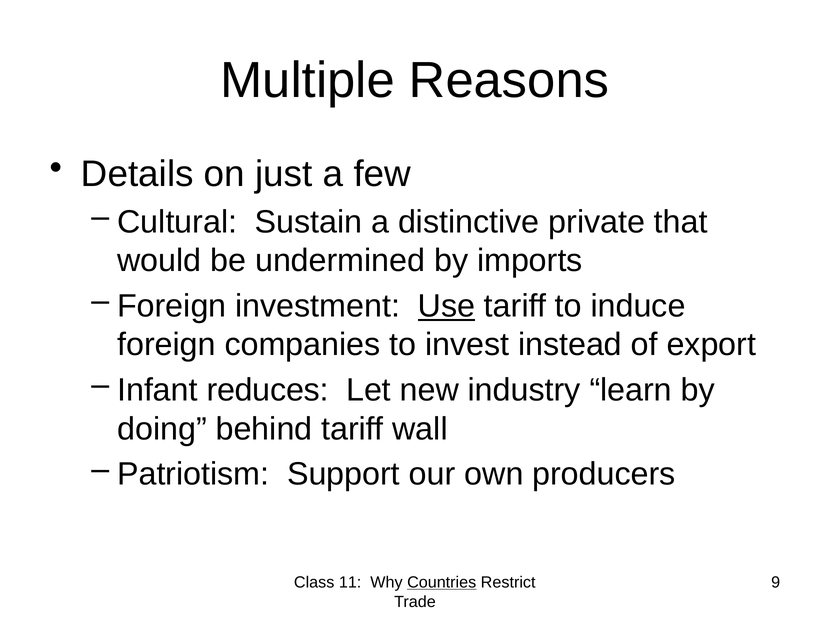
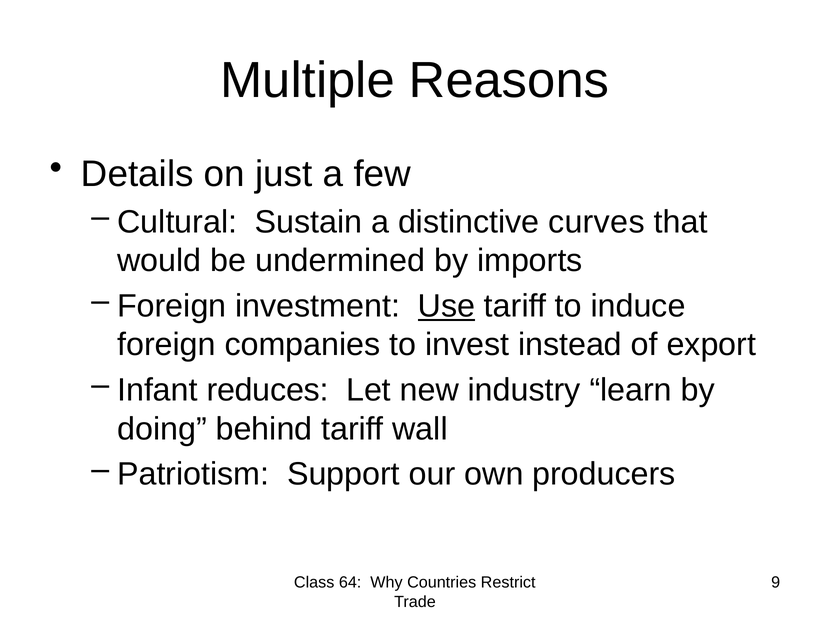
private: private -> curves (597, 222)
11: 11 -> 64 (350, 582)
Countries underline: present -> none (442, 582)
